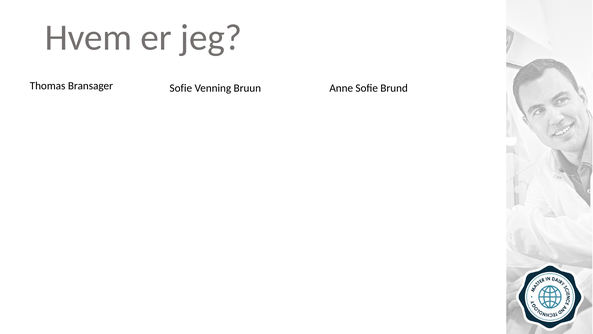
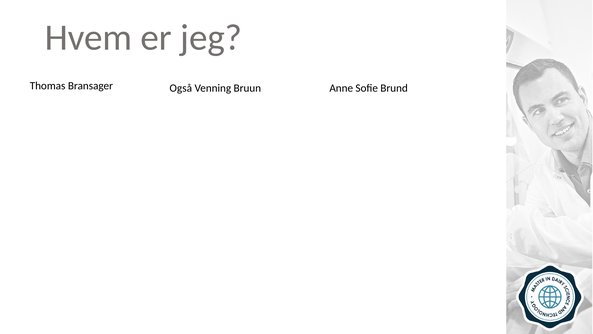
Bransager Sofie: Sofie -> Også (181, 88)
